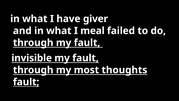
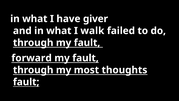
meal: meal -> walk (92, 31)
invisible: invisible -> forward (32, 58)
